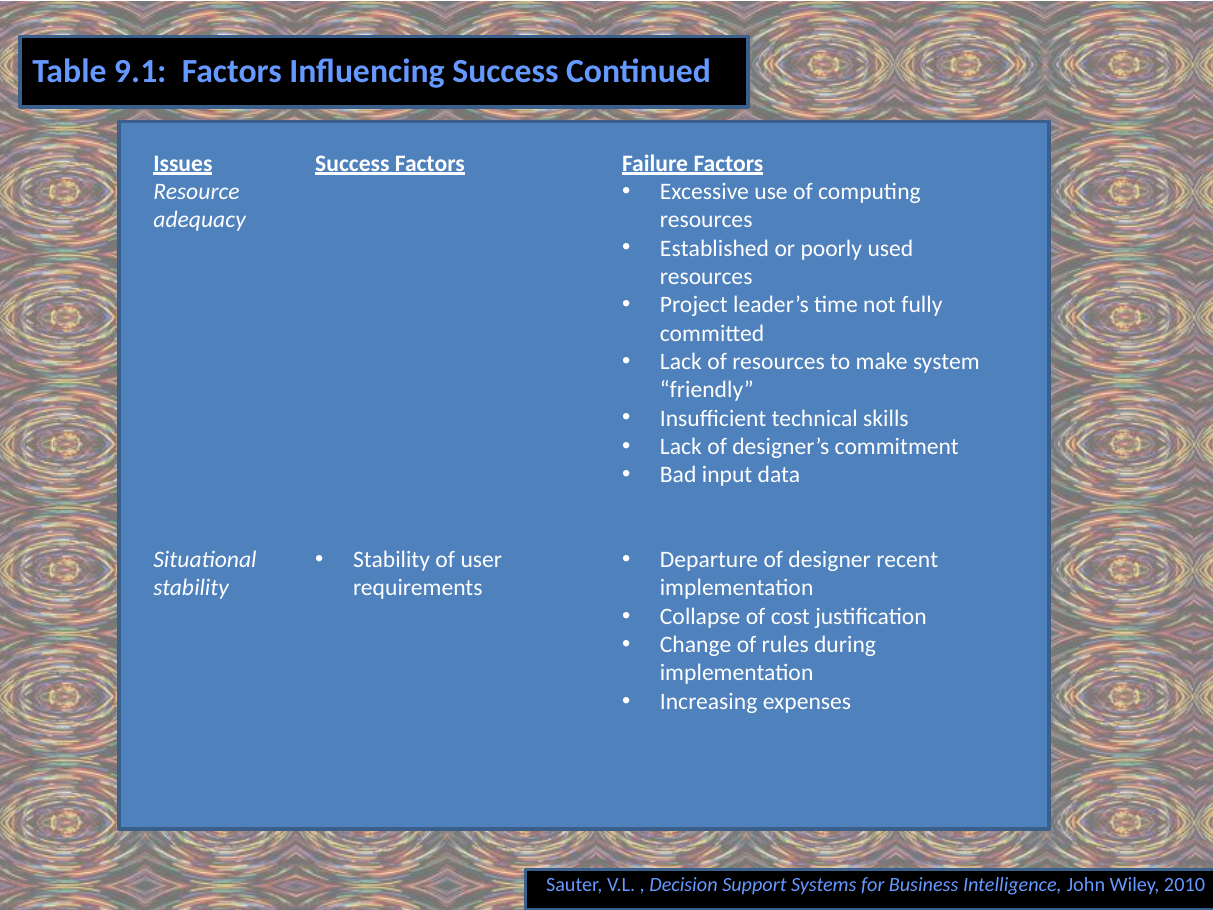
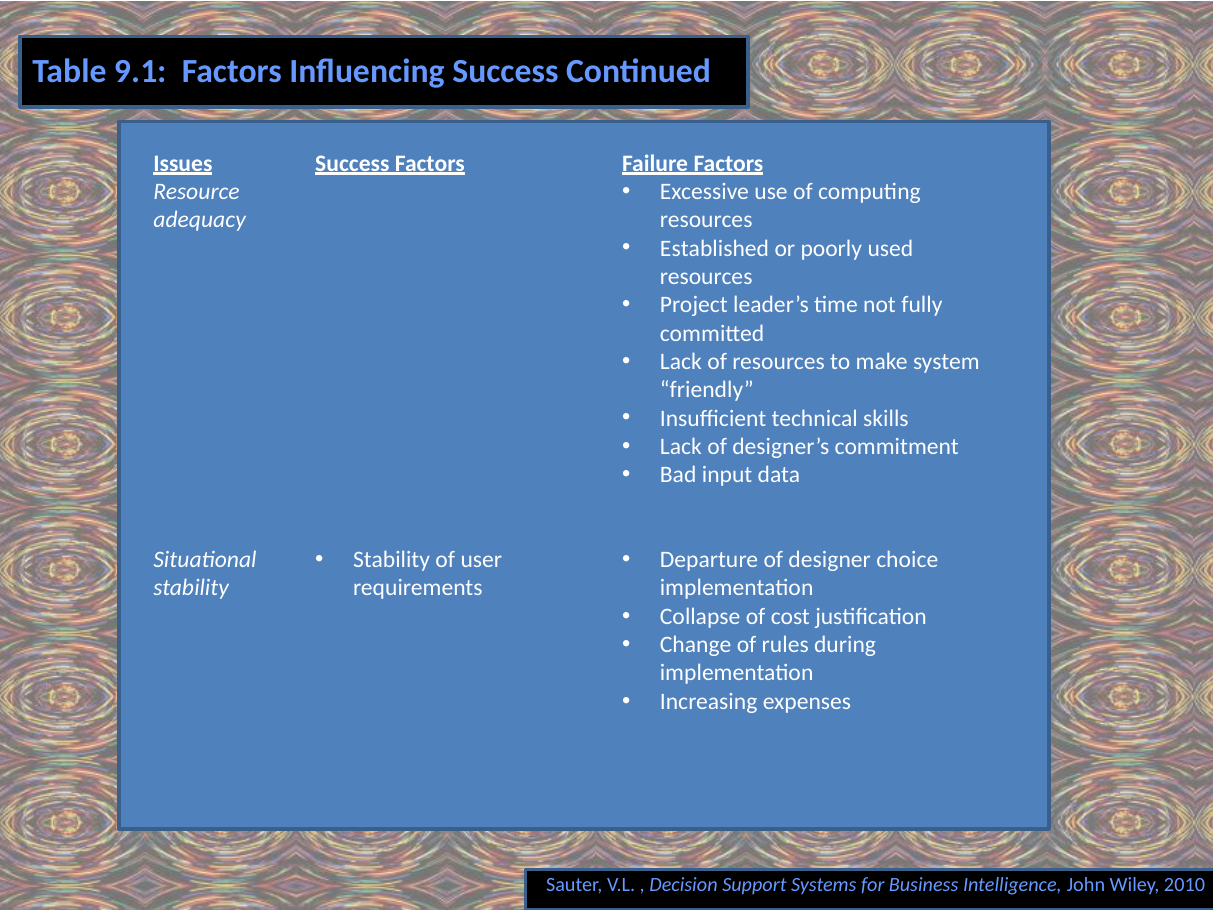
recent: recent -> choice (907, 560)
